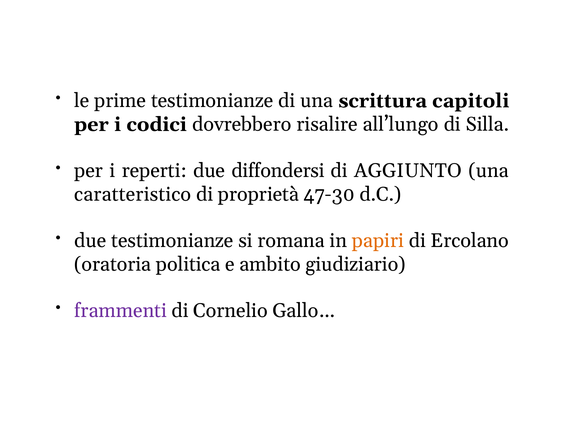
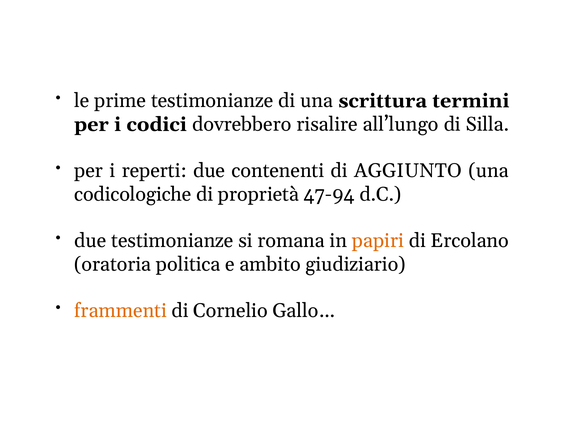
capitoli: capitoli -> termini (471, 101)
diffondersi: diffondersi -> contenenti (278, 171)
caratteristico: caratteristico -> codicologiche (133, 194)
47-30: 47-30 -> 47-94 (329, 194)
frammenti colour: purple -> orange (121, 310)
